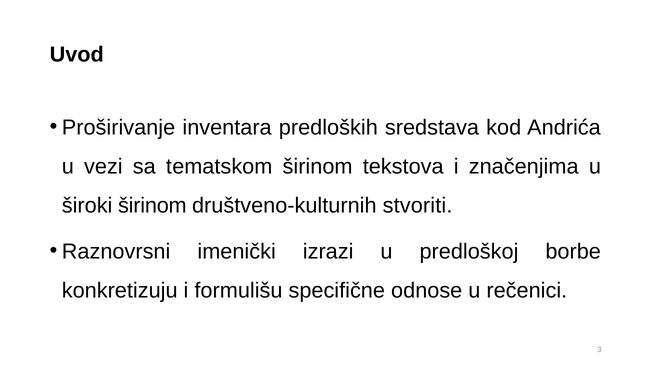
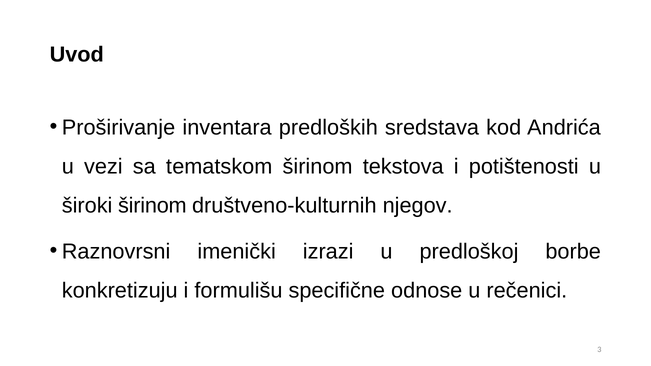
značenjima: značenjima -> potištenosti (524, 167)
stvoriti: stvoriti -> njegov (418, 206)
